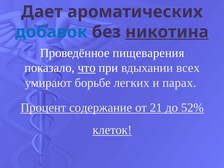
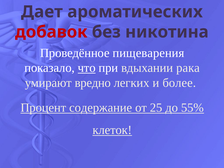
добавок colour: blue -> red (51, 32)
никотина underline: present -> none (167, 32)
всех: всех -> рака (188, 68)
борьбе: борьбе -> вредно (93, 83)
парах: парах -> более (179, 83)
21: 21 -> 25 (156, 108)
52%: 52% -> 55% (192, 108)
